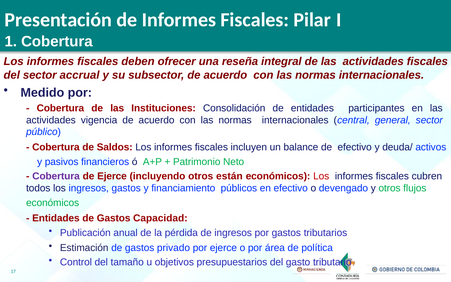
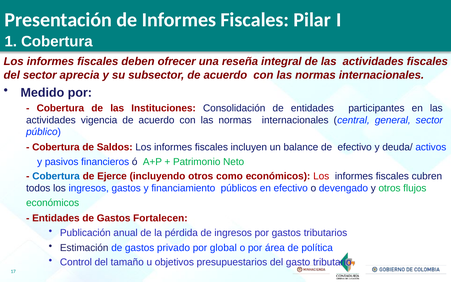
accrual: accrual -> aprecia (80, 75)
Cobertura colour: purple -> blue (56, 176)
están: están -> como (229, 176)
Capacidad: Capacidad -> Fortalecen (160, 218)
por ejerce: ejerce -> global (223, 248)
